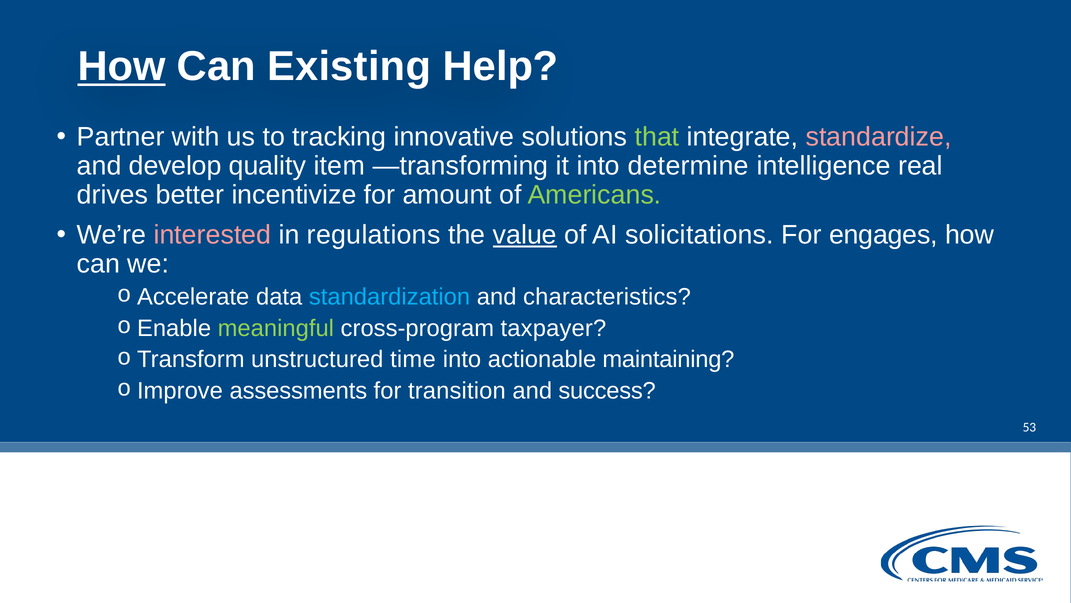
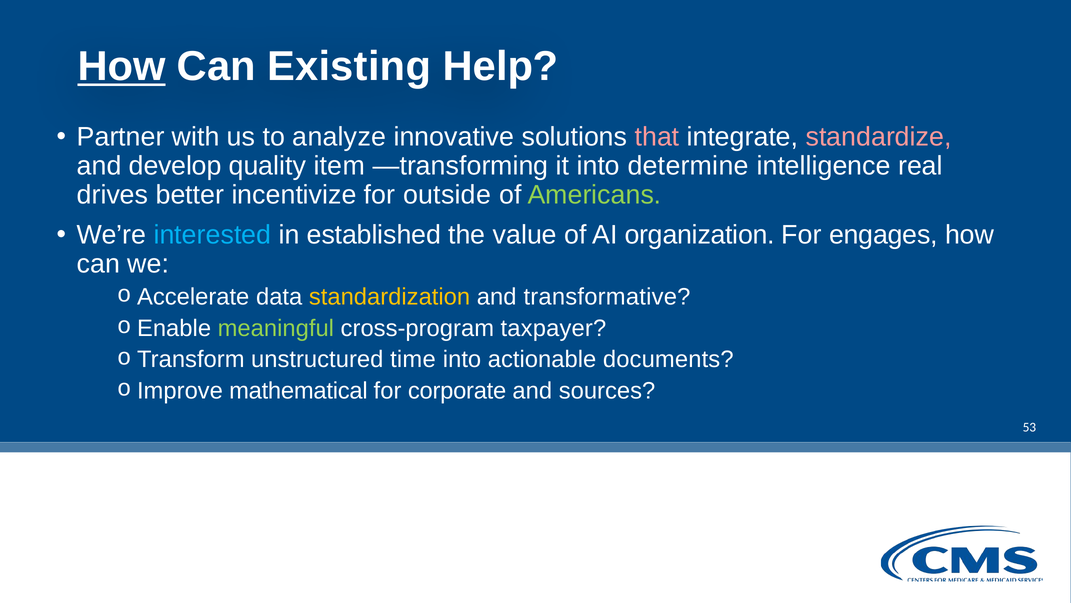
tracking: tracking -> analyze (339, 137)
that colour: light green -> pink (657, 137)
amount: amount -> outside (447, 195)
interested colour: pink -> light blue (212, 235)
regulations: regulations -> established (374, 235)
value underline: present -> none (525, 235)
solicitations: solicitations -> organization (700, 235)
standardization colour: light blue -> yellow (390, 297)
characteristics: characteristics -> transformative (607, 297)
maintaining: maintaining -> documents (668, 359)
assessments: assessments -> mathematical (298, 390)
transition: transition -> corporate (457, 390)
success: success -> sources (607, 390)
